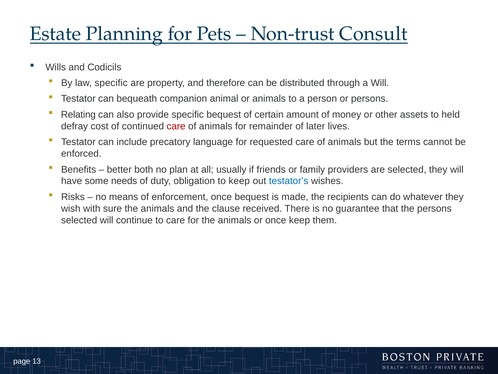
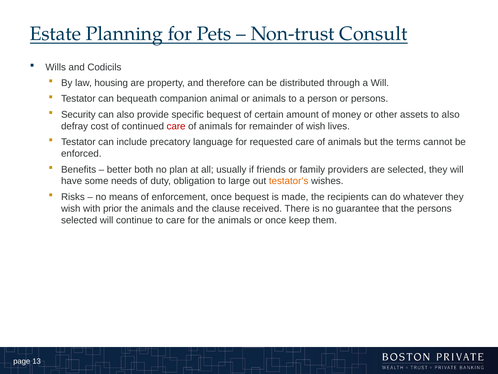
law specific: specific -> housing (111, 83)
Relating: Relating -> Security (78, 114)
to held: held -> also (451, 114)
of later: later -> wish (316, 126)
to keep: keep -> large (239, 181)
testator’s colour: blue -> orange (289, 181)
sure: sure -> prior (113, 208)
